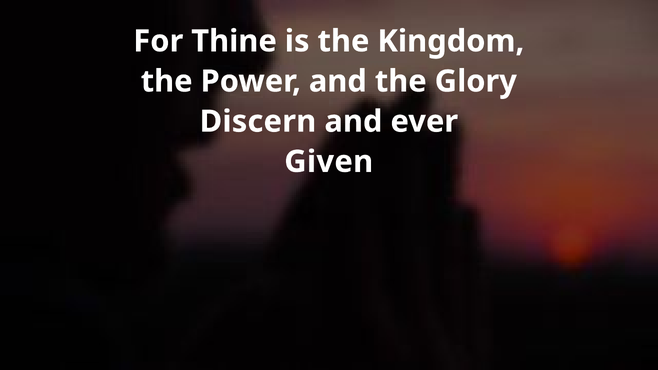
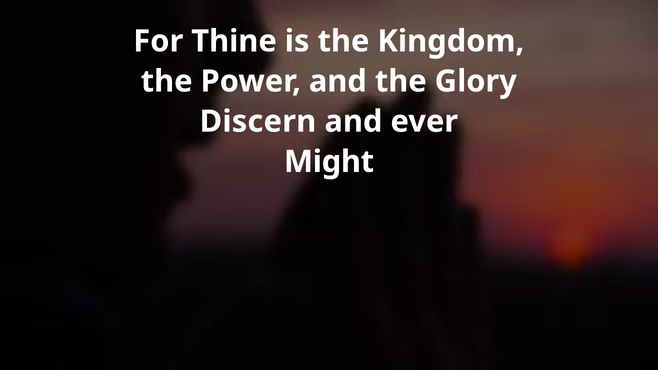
Given: Given -> Might (329, 162)
